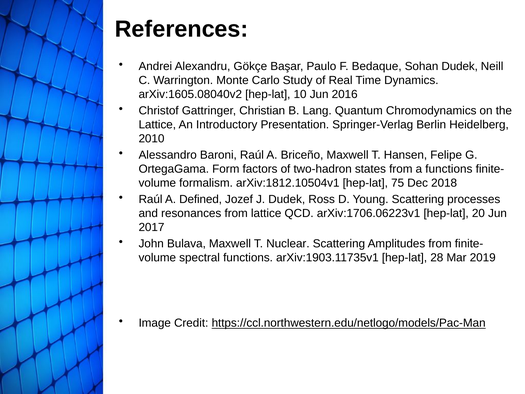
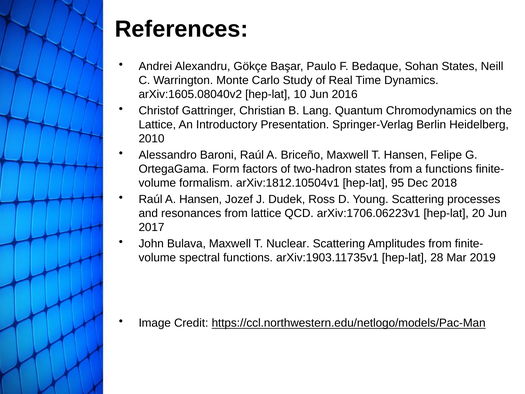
Sohan Dudek: Dudek -> States (460, 66)
75: 75 -> 95 (398, 183)
A Defined: Defined -> Hansen (201, 199)
